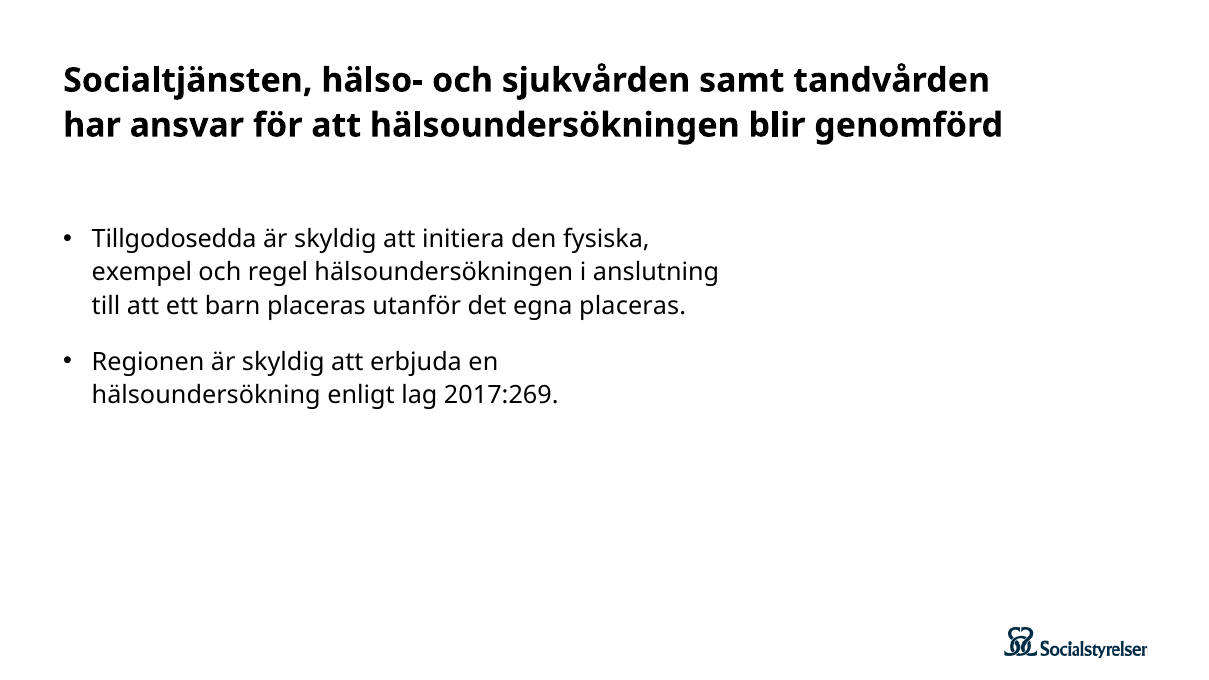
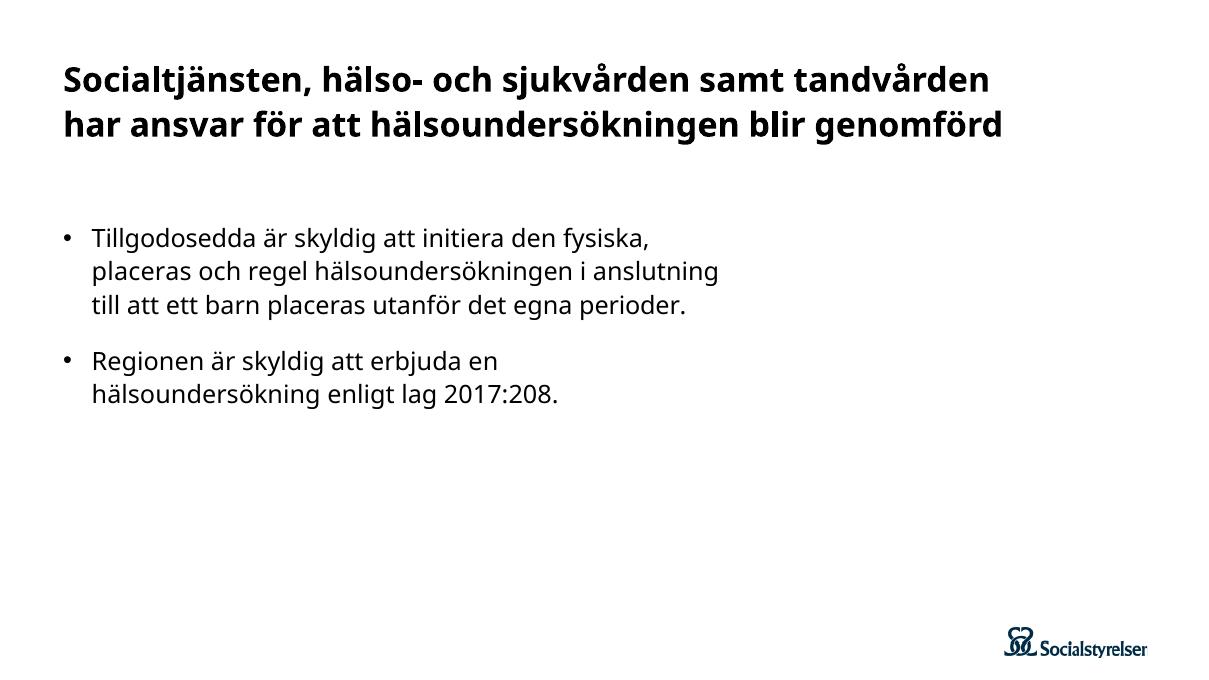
exempel: exempel -> placeras (142, 273)
egna placeras: placeras -> perioder (633, 306)
2017:269: 2017:269 -> 2017:208 (501, 395)
